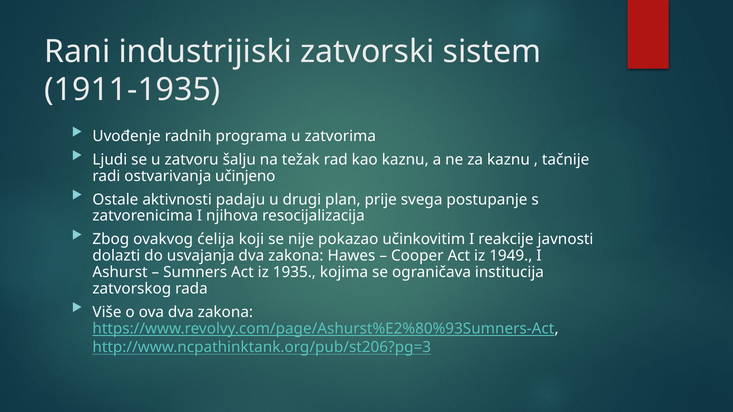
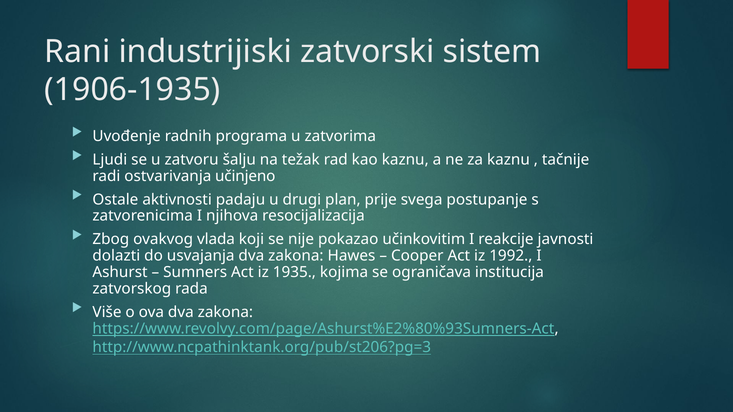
1911-1935: 1911-1935 -> 1906-1935 (132, 90)
ćelija: ćelija -> vlada (216, 239)
1949: 1949 -> 1992 (511, 256)
